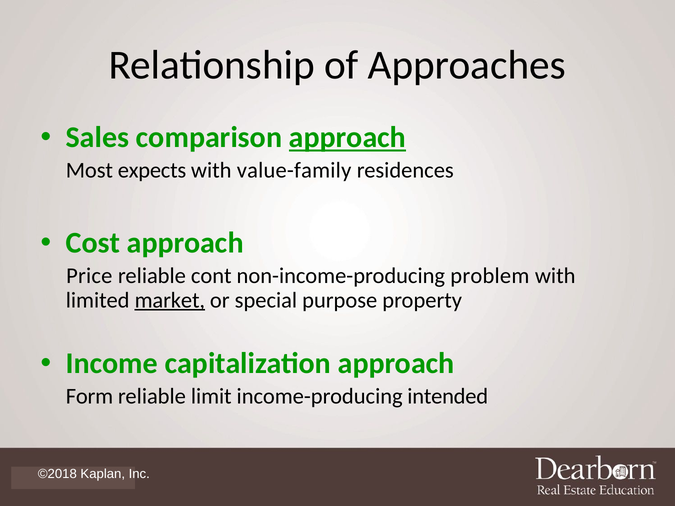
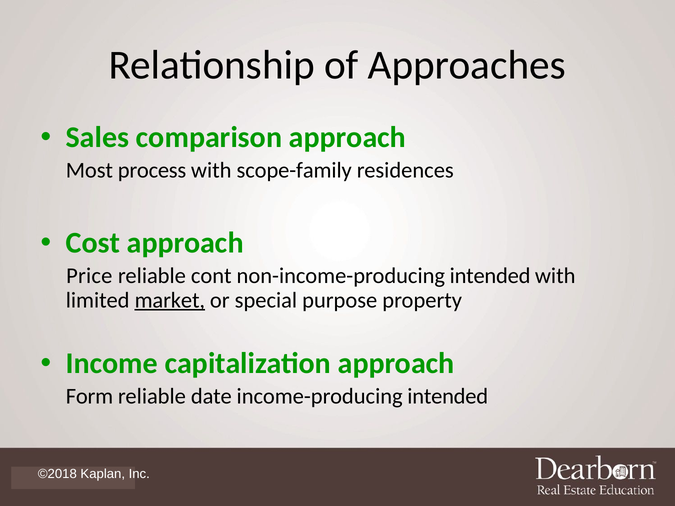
approach underline: present -> none (347, 138)
expects: expects -> process (152, 170)
value-family: value-family -> scope-family (294, 170)
non-income-producing problem: problem -> intended (490, 276)
limit: limit -> date (211, 396)
